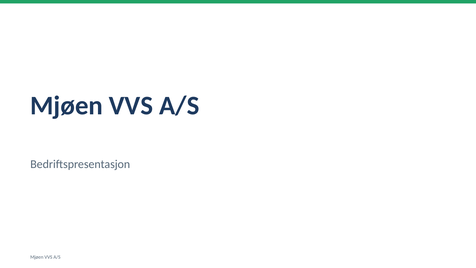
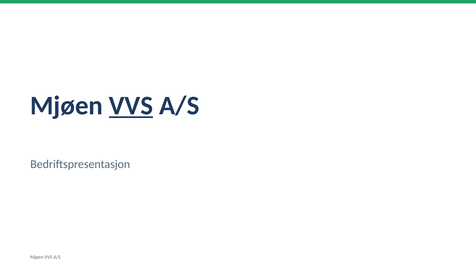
VVS underline: none -> present (131, 106)
